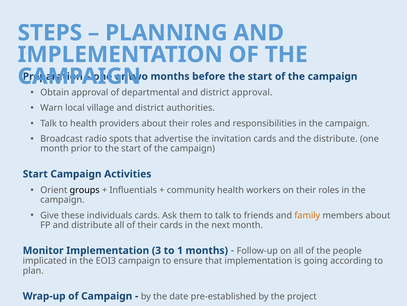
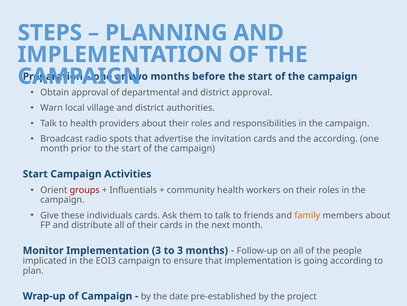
the distribute: distribute -> according (336, 139)
groups colour: black -> red (85, 190)
to 1: 1 -> 3 (180, 250)
